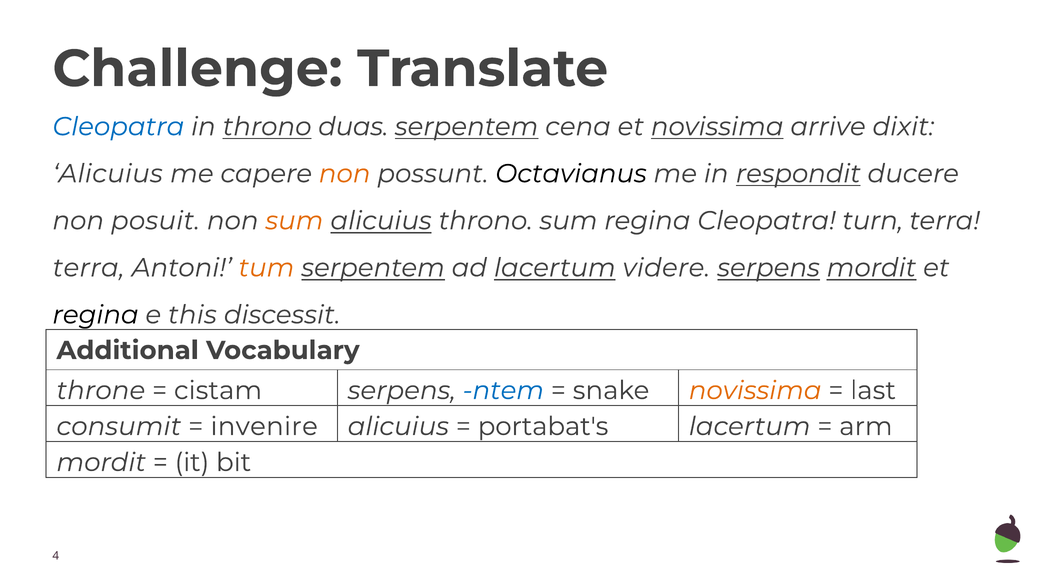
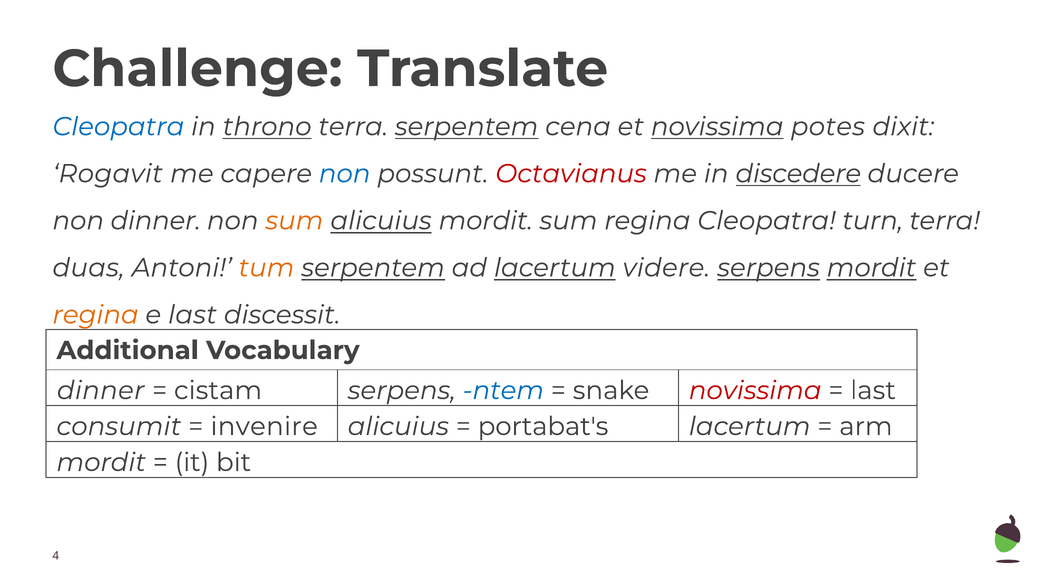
throno duas: duas -> terra (353, 127)
arrive: arrive -> potes (828, 127)
Alicuius: Alicuius -> Rogavit (108, 174)
non colour: orange -> blue (345, 174)
Octavianus colour: black -> red (571, 174)
respondit: respondit -> discedere (798, 174)
non posuit: posuit -> dinner (156, 221)
alicuius throno: throno -> mordit (486, 221)
terra: terra -> duas (89, 268)
regina colour: black -> orange (96, 315)
e this: this -> last (192, 315)
throne: throne -> dinner (101, 390)
novissima colour: orange -> red (755, 390)
